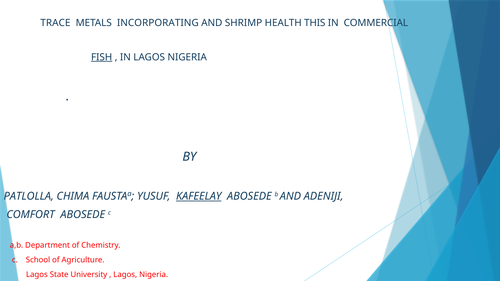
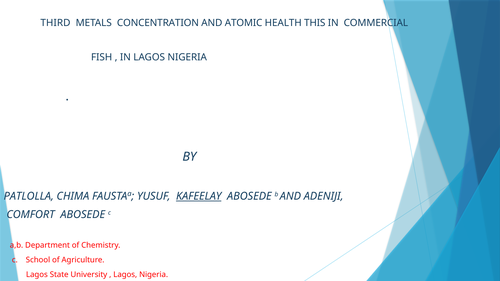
TRACE: TRACE -> THIRD (55, 23)
INCORPORATING: INCORPORATING -> CONCENTRATION (158, 23)
SHRIMP: SHRIMP -> ATOMIC (244, 23)
FISH underline: present -> none (102, 57)
